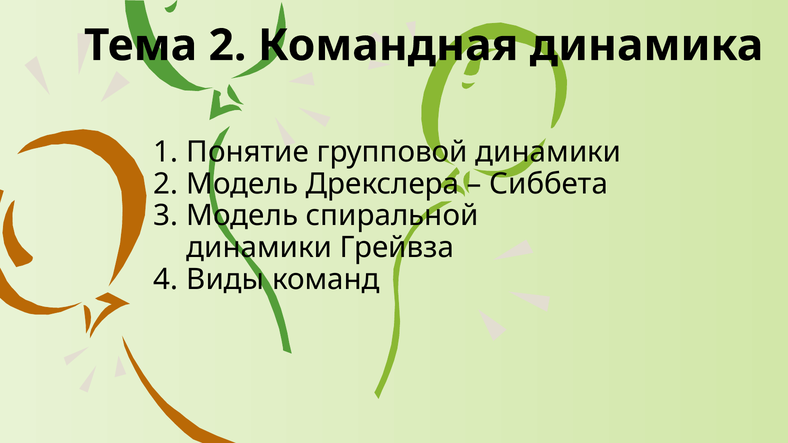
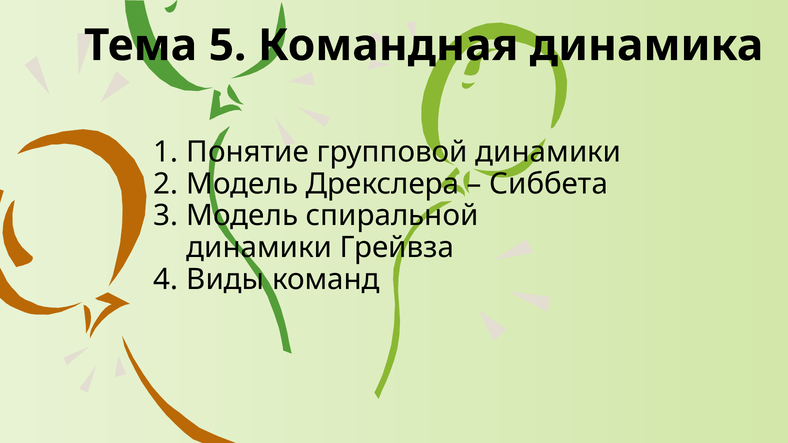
Тема 2: 2 -> 5 (227, 46)
